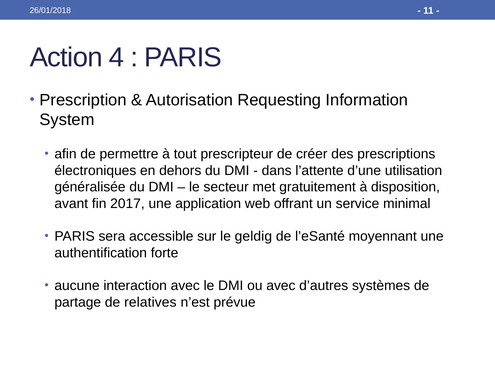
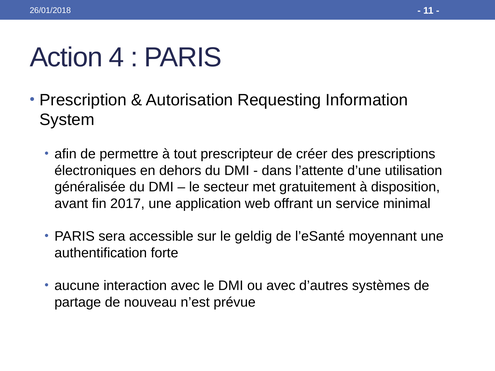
relatives: relatives -> nouveau (150, 302)
